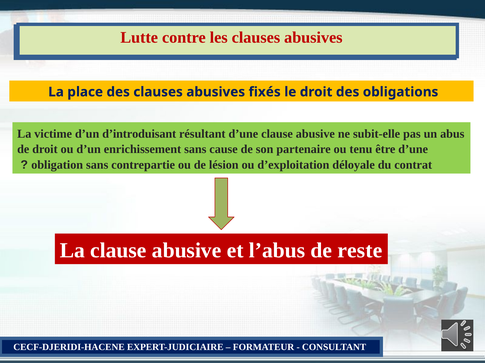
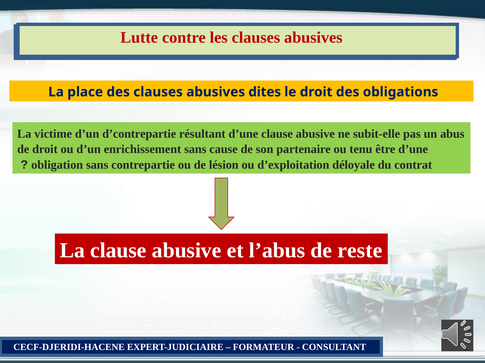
fixés: fixés -> dites (265, 92)
d’introduisant: d’introduisant -> d’contrepartie (139, 134)
